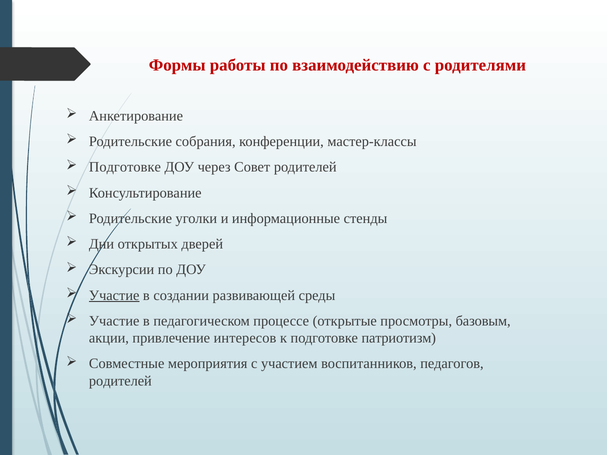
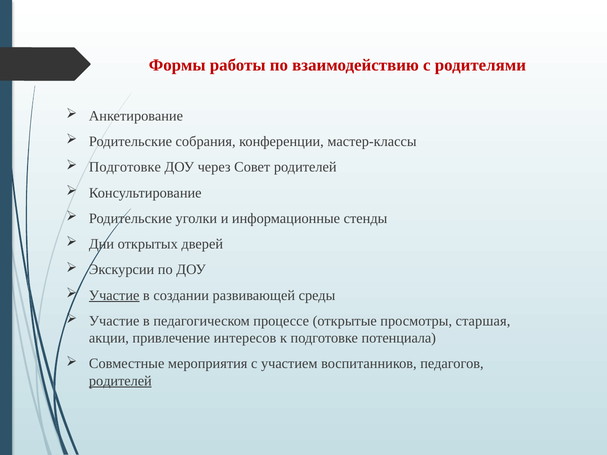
базовым: базовым -> старшая (483, 321)
патриотизм: патриотизм -> потенциала (399, 338)
родителей underline: none -> present (120, 381)
